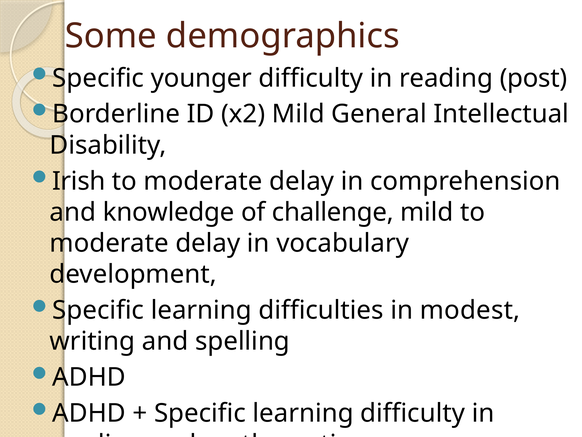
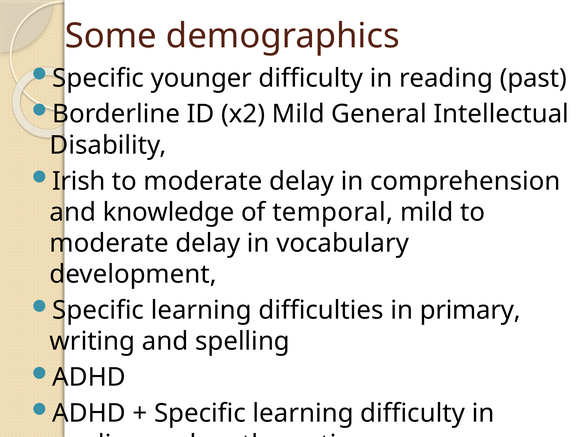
post: post -> past (533, 78)
challenge: challenge -> temporal (333, 212)
modest: modest -> primary (470, 310)
